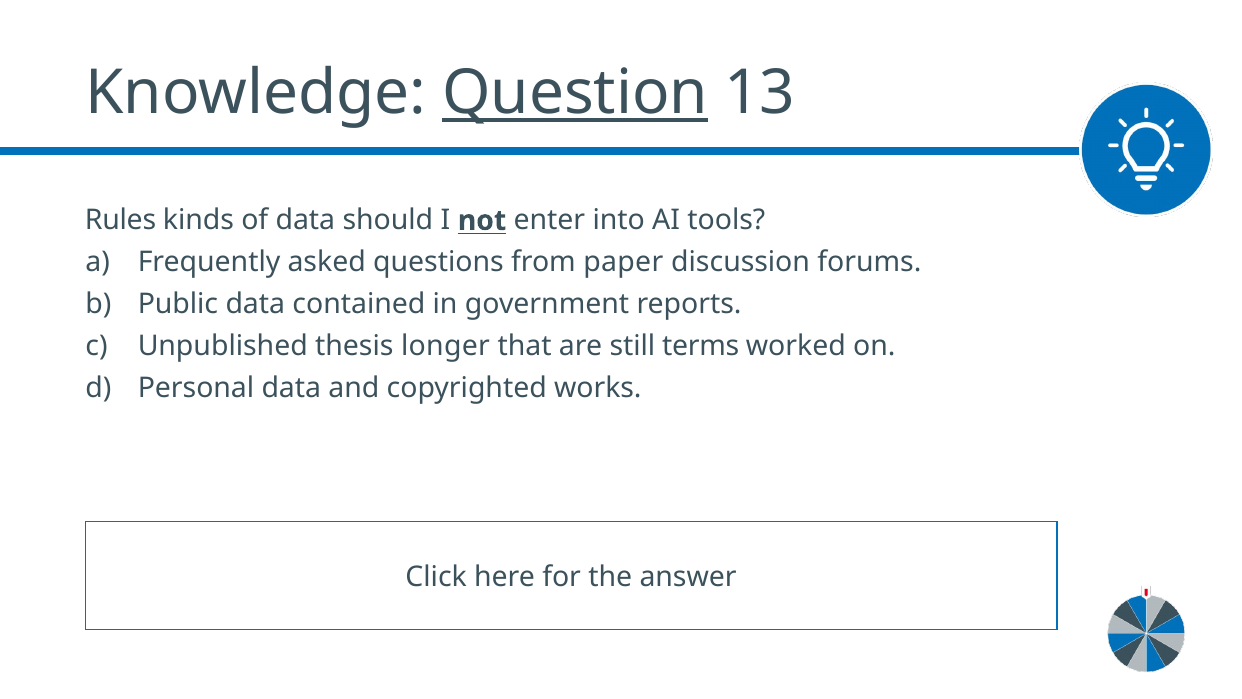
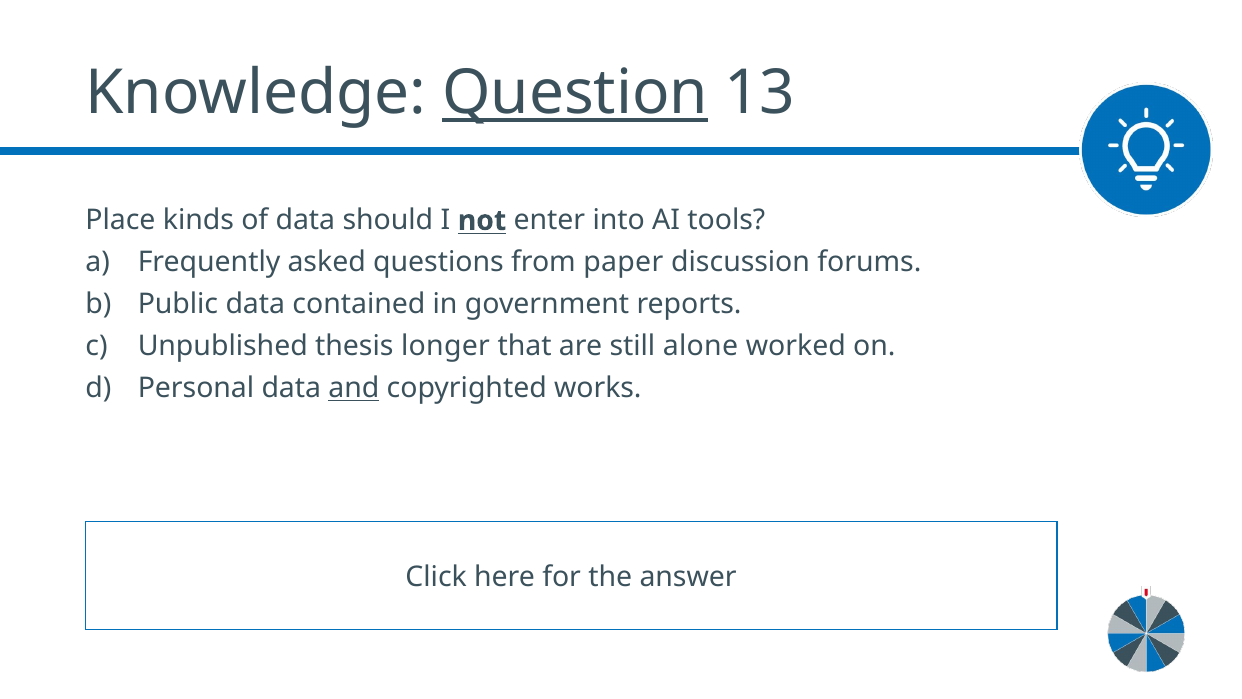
Rules: Rules -> Place (120, 220)
terms: terms -> alone (701, 346)
and underline: none -> present (354, 388)
